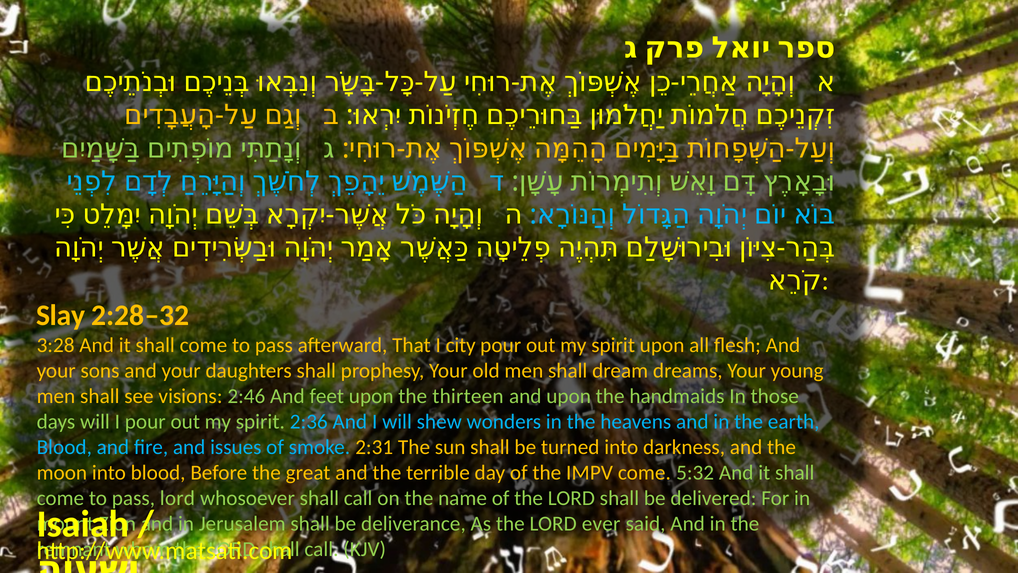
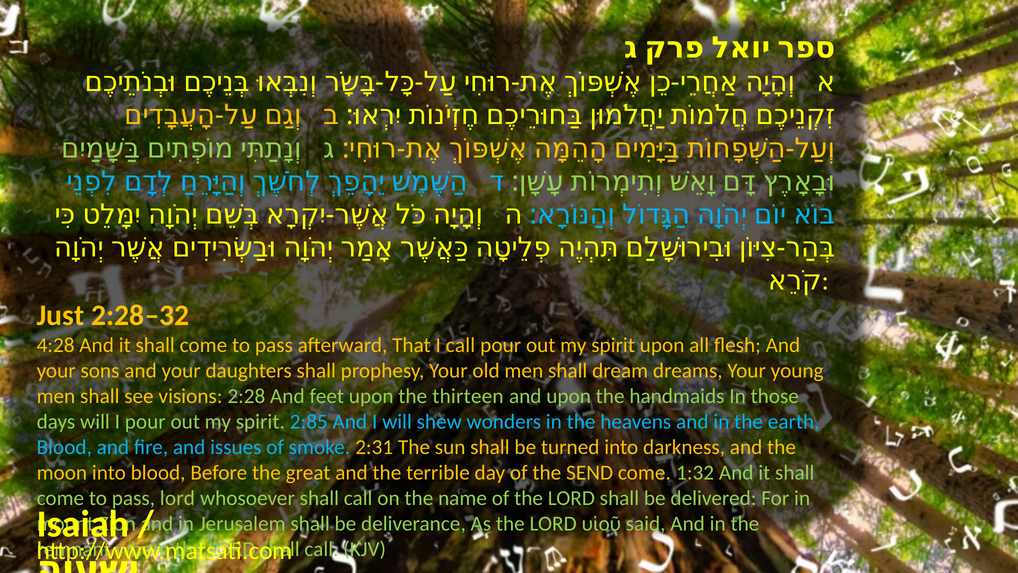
Slay: Slay -> Just (61, 315)
3:28: 3:28 -> 4:28 (56, 345)
I city: city -> call (460, 345)
2:46: 2:46 -> 2:28 (246, 396)
2:36: 2:36 -> 2:85 (309, 421)
IMPV: IMPV -> SEND (590, 472)
5:32: 5:32 -> 1:32 (695, 472)
ever: ever -> υἱοῦ (601, 523)
